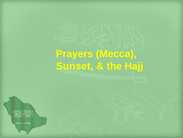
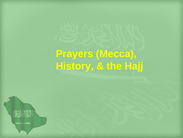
Sunset: Sunset -> History (75, 66)
